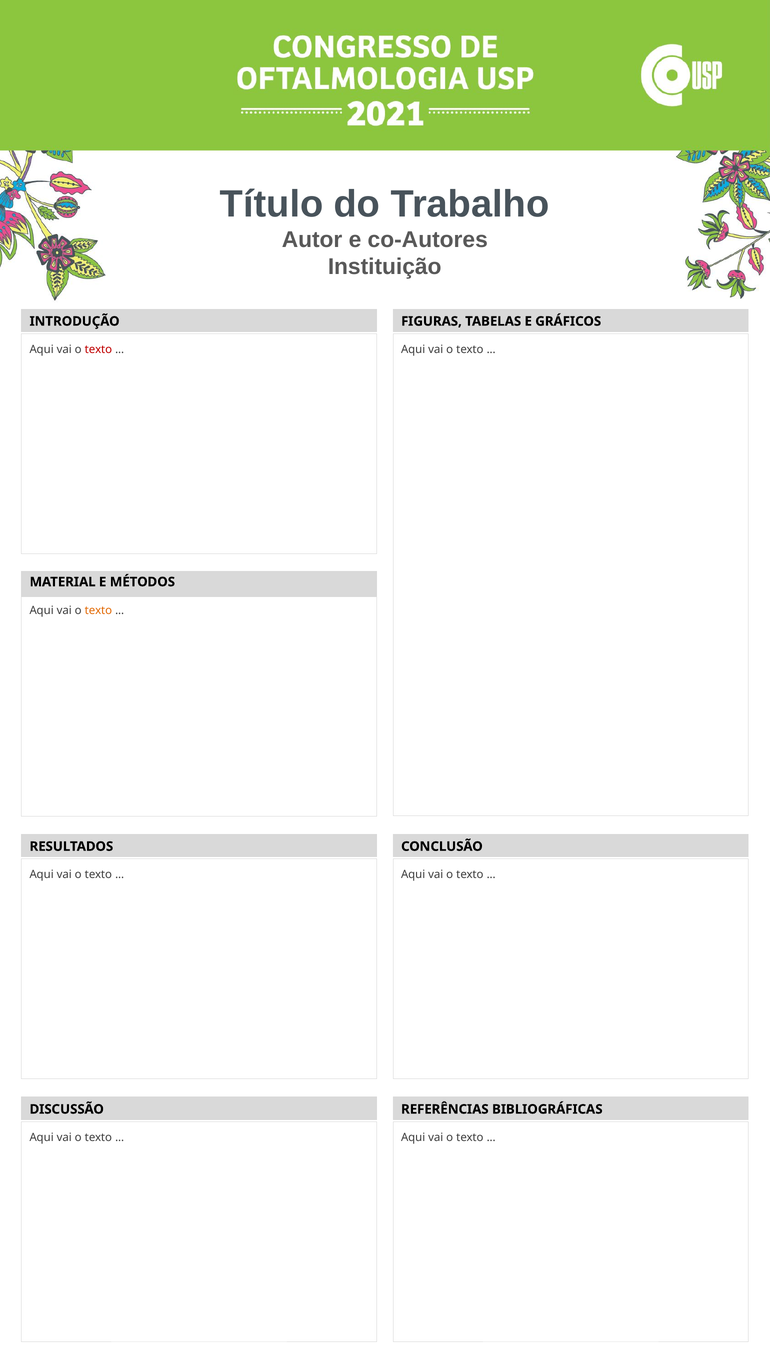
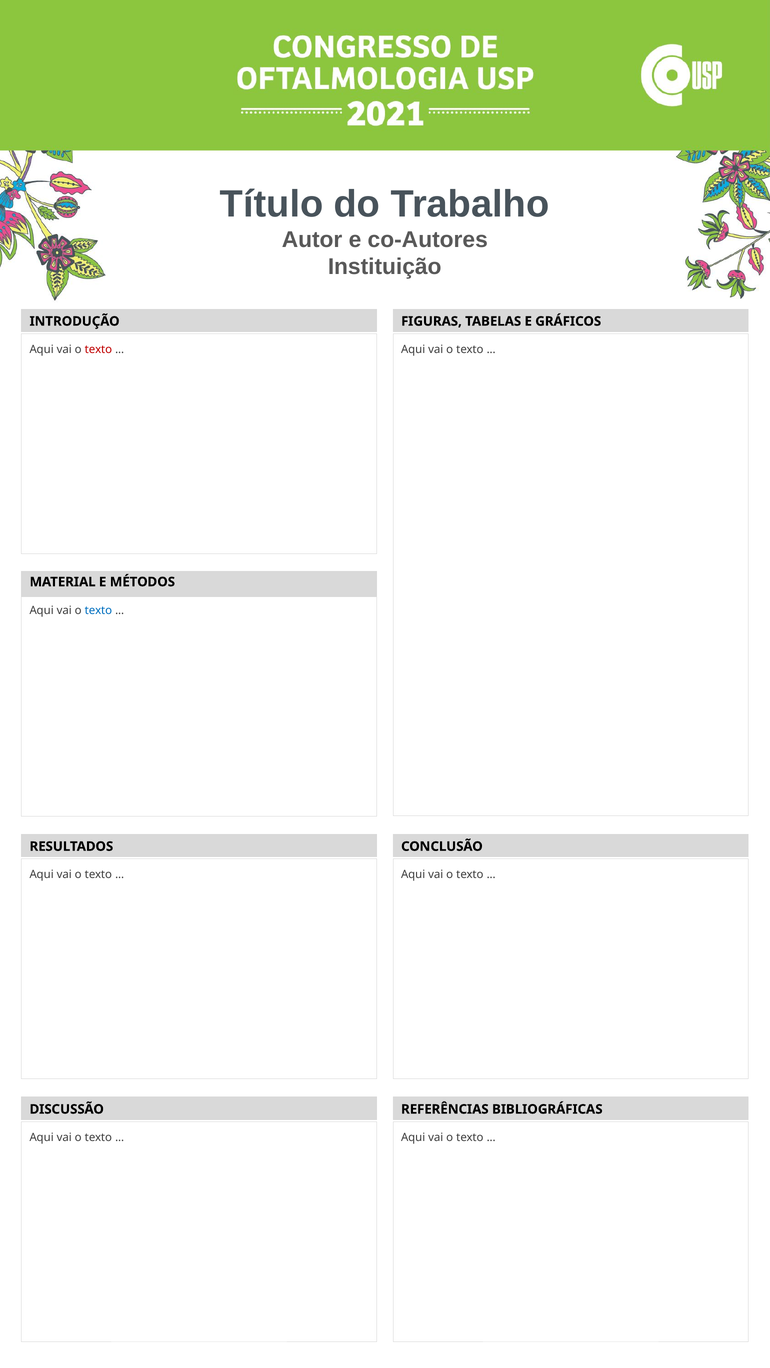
texto colour: orange -> blue (98, 610)
